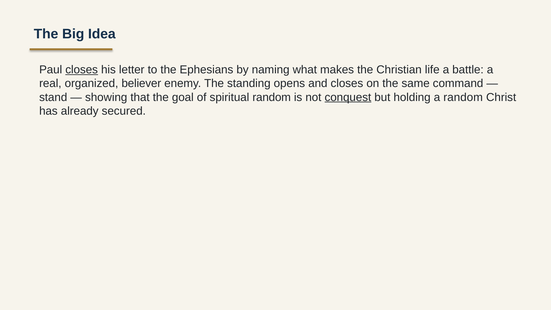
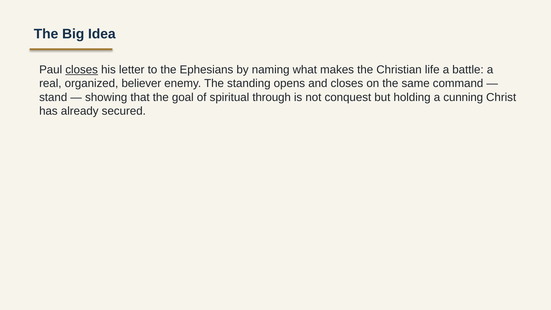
spiritual random: random -> through (272, 97)
conquest underline: present -> none (348, 97)
a random: random -> cunning (463, 97)
